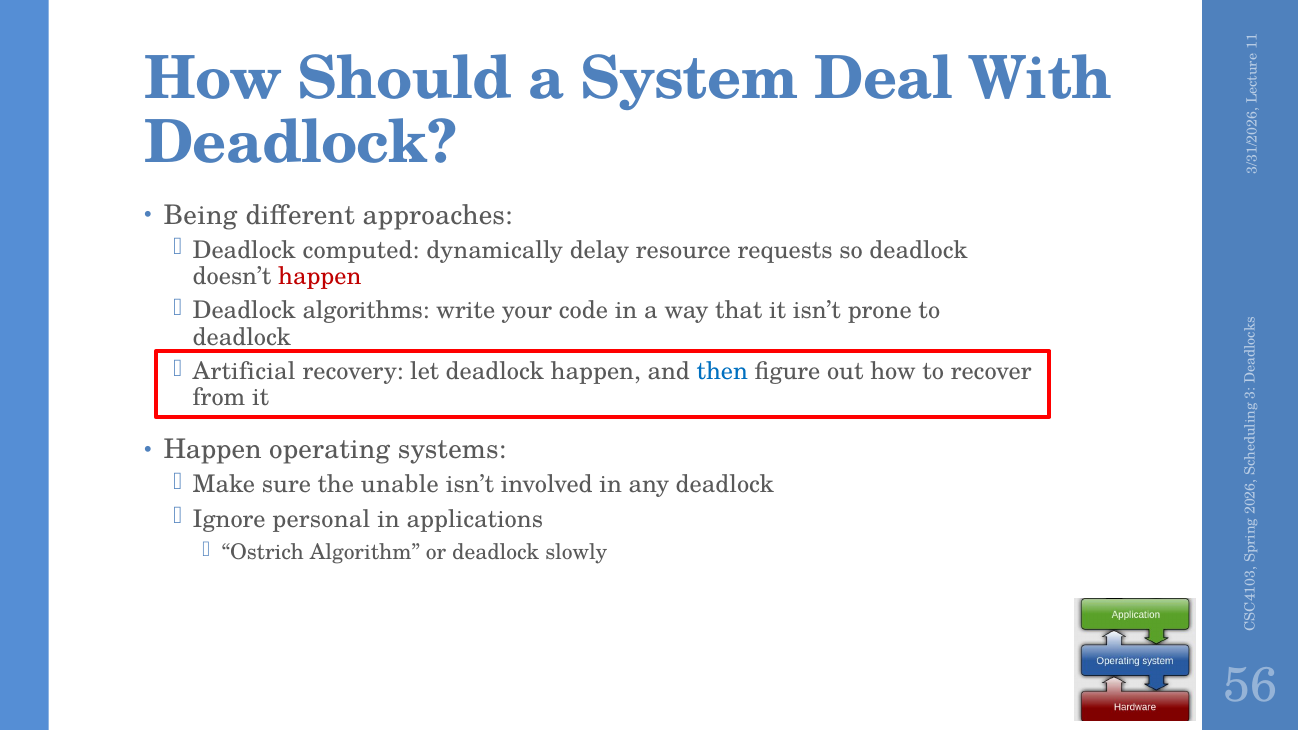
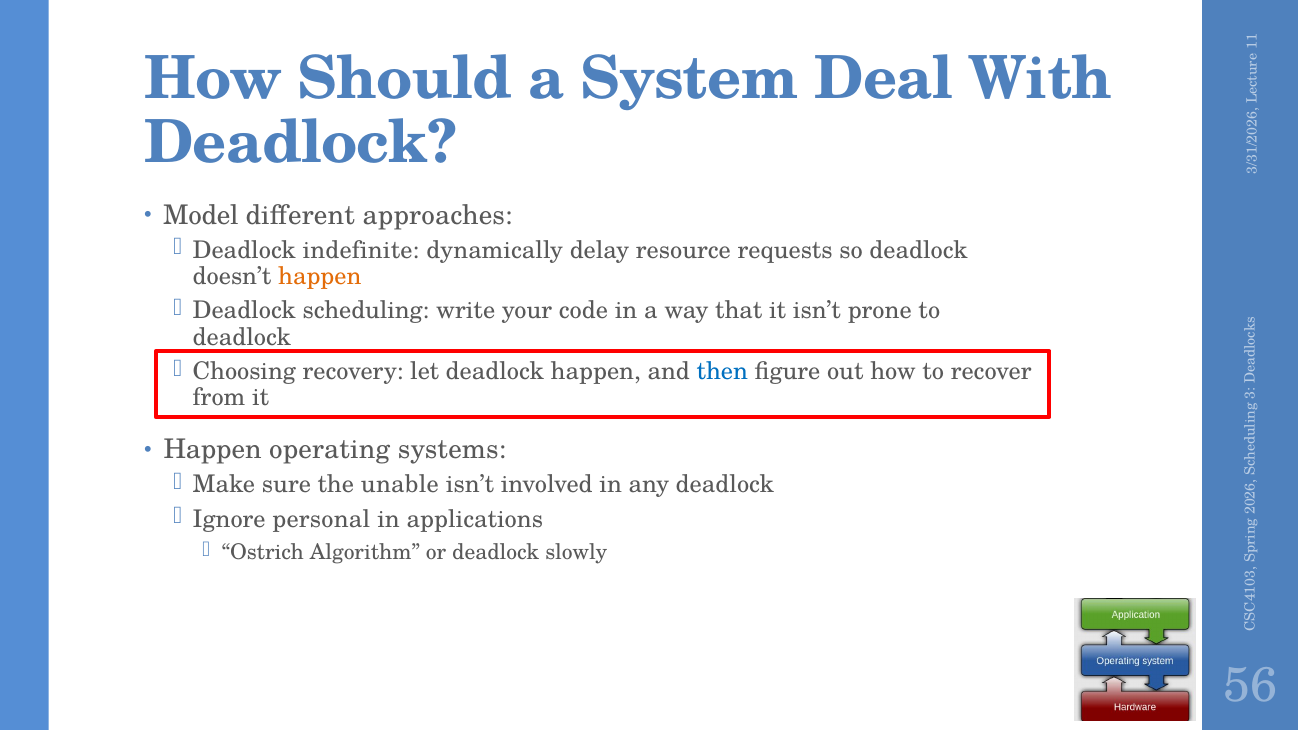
Being: Being -> Model (201, 215)
computed: computed -> indefinite (361, 250)
happen colour: red -> orange (320, 277)
algorithms: algorithms -> scheduling (366, 311)
Artificial: Artificial -> Choosing (244, 372)
